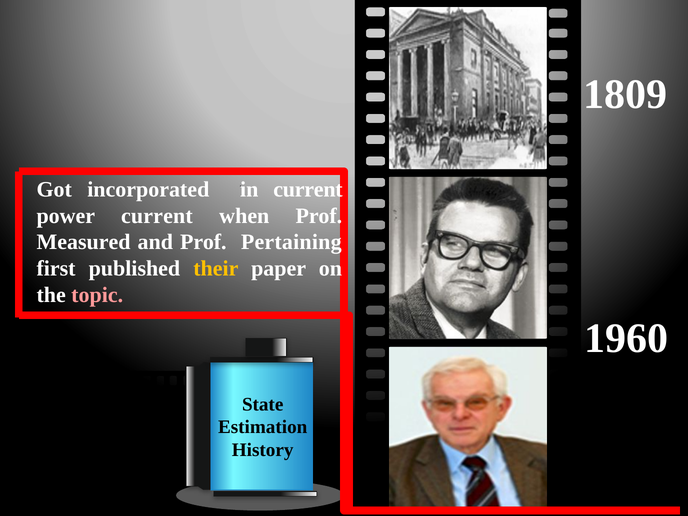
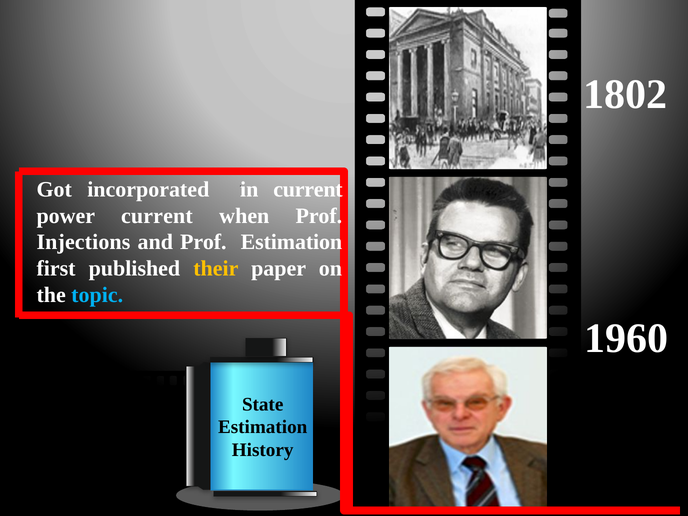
1809: 1809 -> 1802 (625, 94)
Measured: Measured -> Injections (83, 242)
Prof Pertaining: Pertaining -> Estimation (291, 242)
topic colour: pink -> light blue (97, 295)
